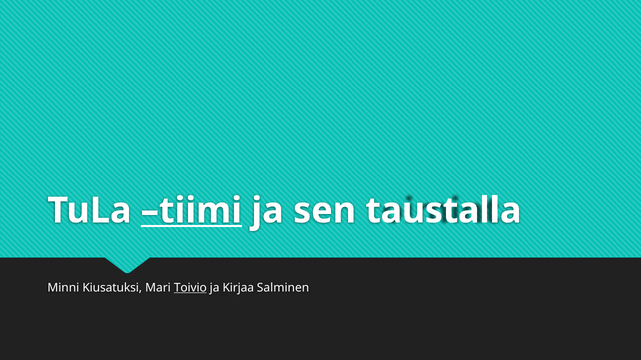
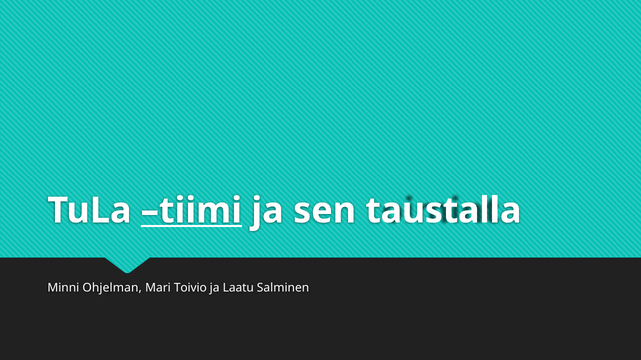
Kiusatuksi: Kiusatuksi -> Ohjelman (112, 288)
Toivio underline: present -> none (190, 288)
Kirjaa: Kirjaa -> Laatu (238, 288)
